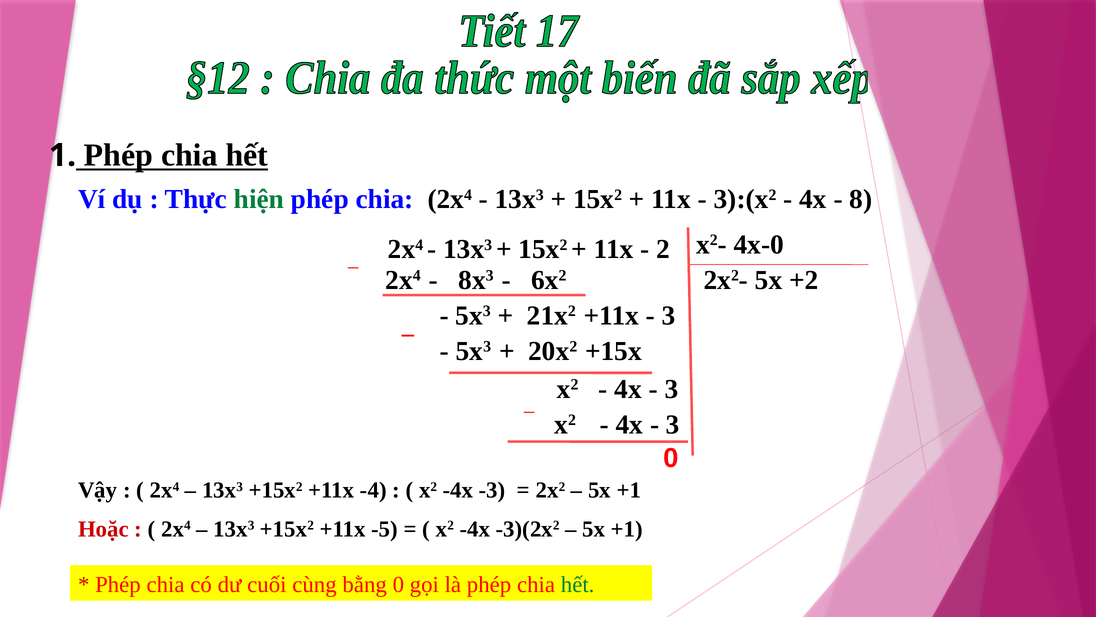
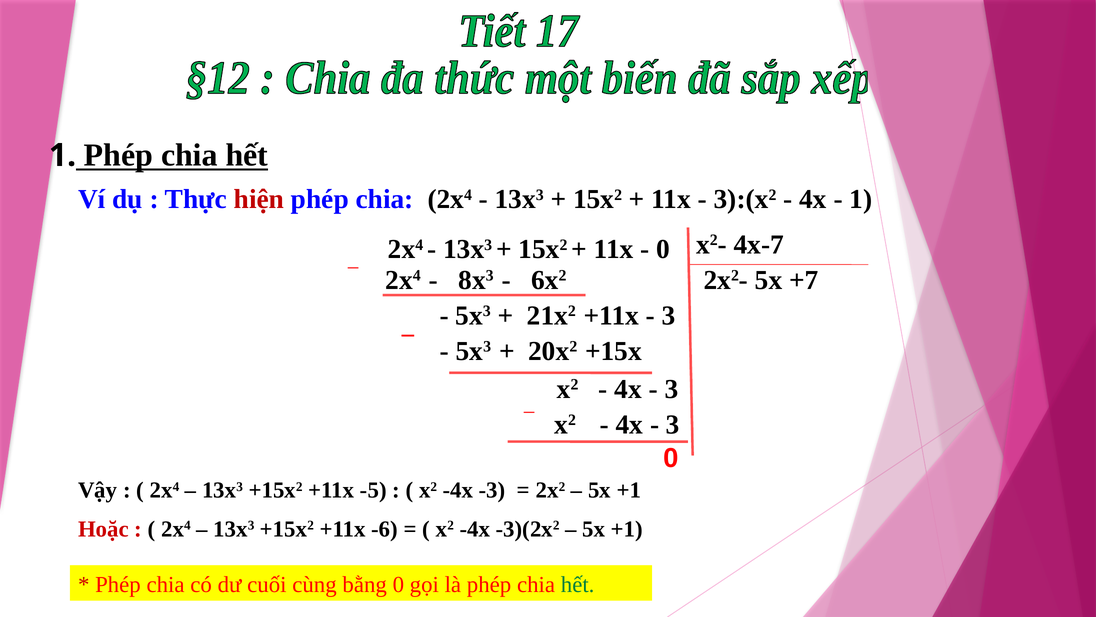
hiện colour: green -> red (259, 199)
8: 8 -> 1 (861, 199)
2: 2 -> 0 (663, 249)
4x-0: 4x-0 -> 4x-7 (759, 244)
+2: +2 -> +7 (804, 280)
-4: -4 -> -5 (373, 490)
-5: -5 -> -6 (385, 529)
